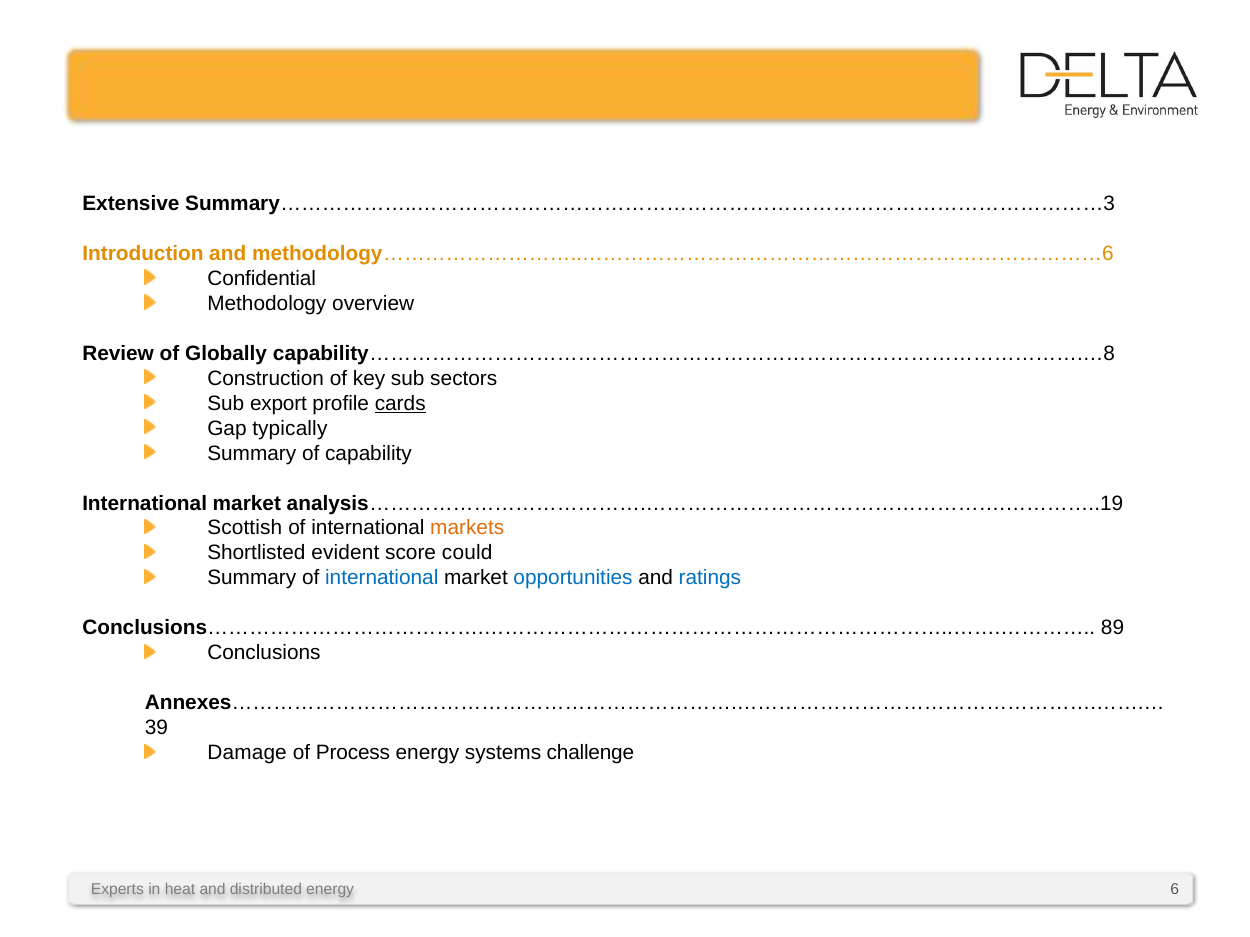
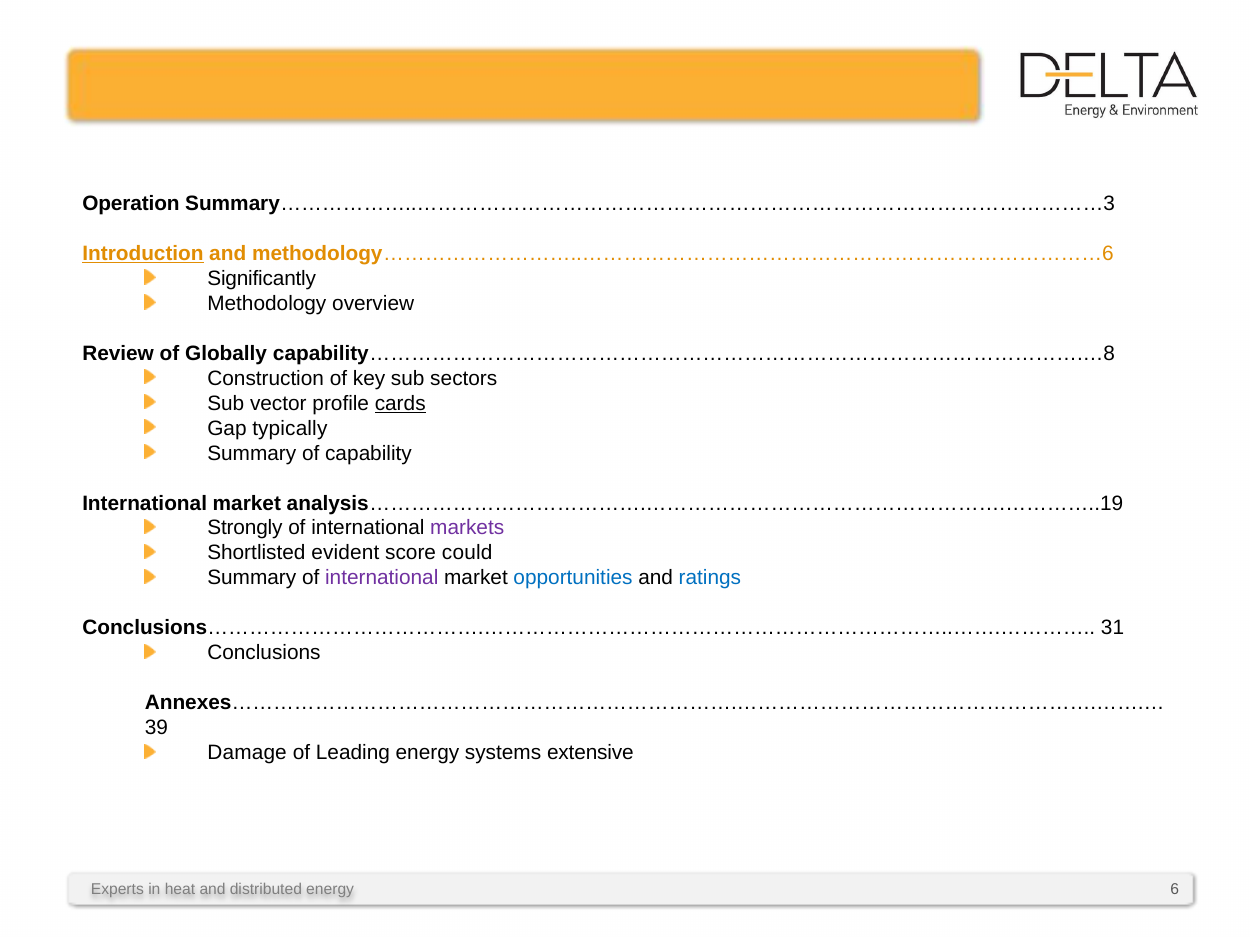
Extensive: Extensive -> Operation (131, 203)
Introduction underline: none -> present (143, 253)
Confidential: Confidential -> Significantly (262, 278)
export: export -> vector (278, 403)
Scottish: Scottish -> Strongly (245, 528)
markets colour: orange -> purple (467, 528)
international colour: blue -> purple (382, 578)
89: 89 -> 31 (1113, 628)
Process: Process -> Leading (353, 753)
challenge: challenge -> extensive (590, 753)
